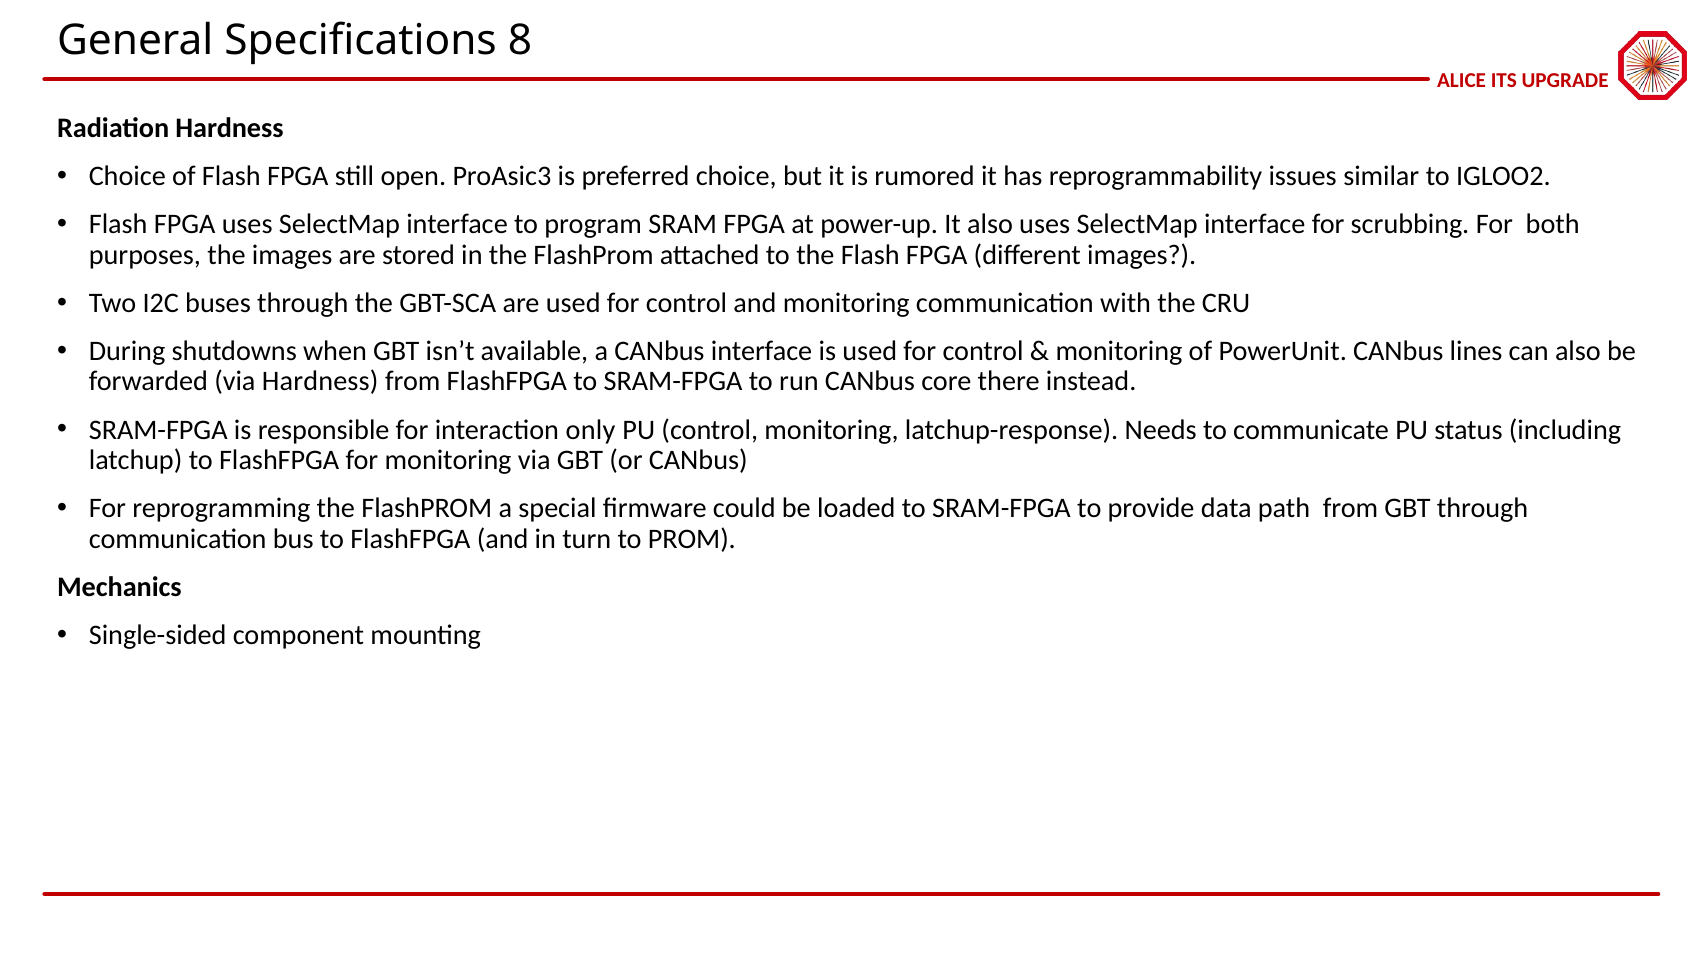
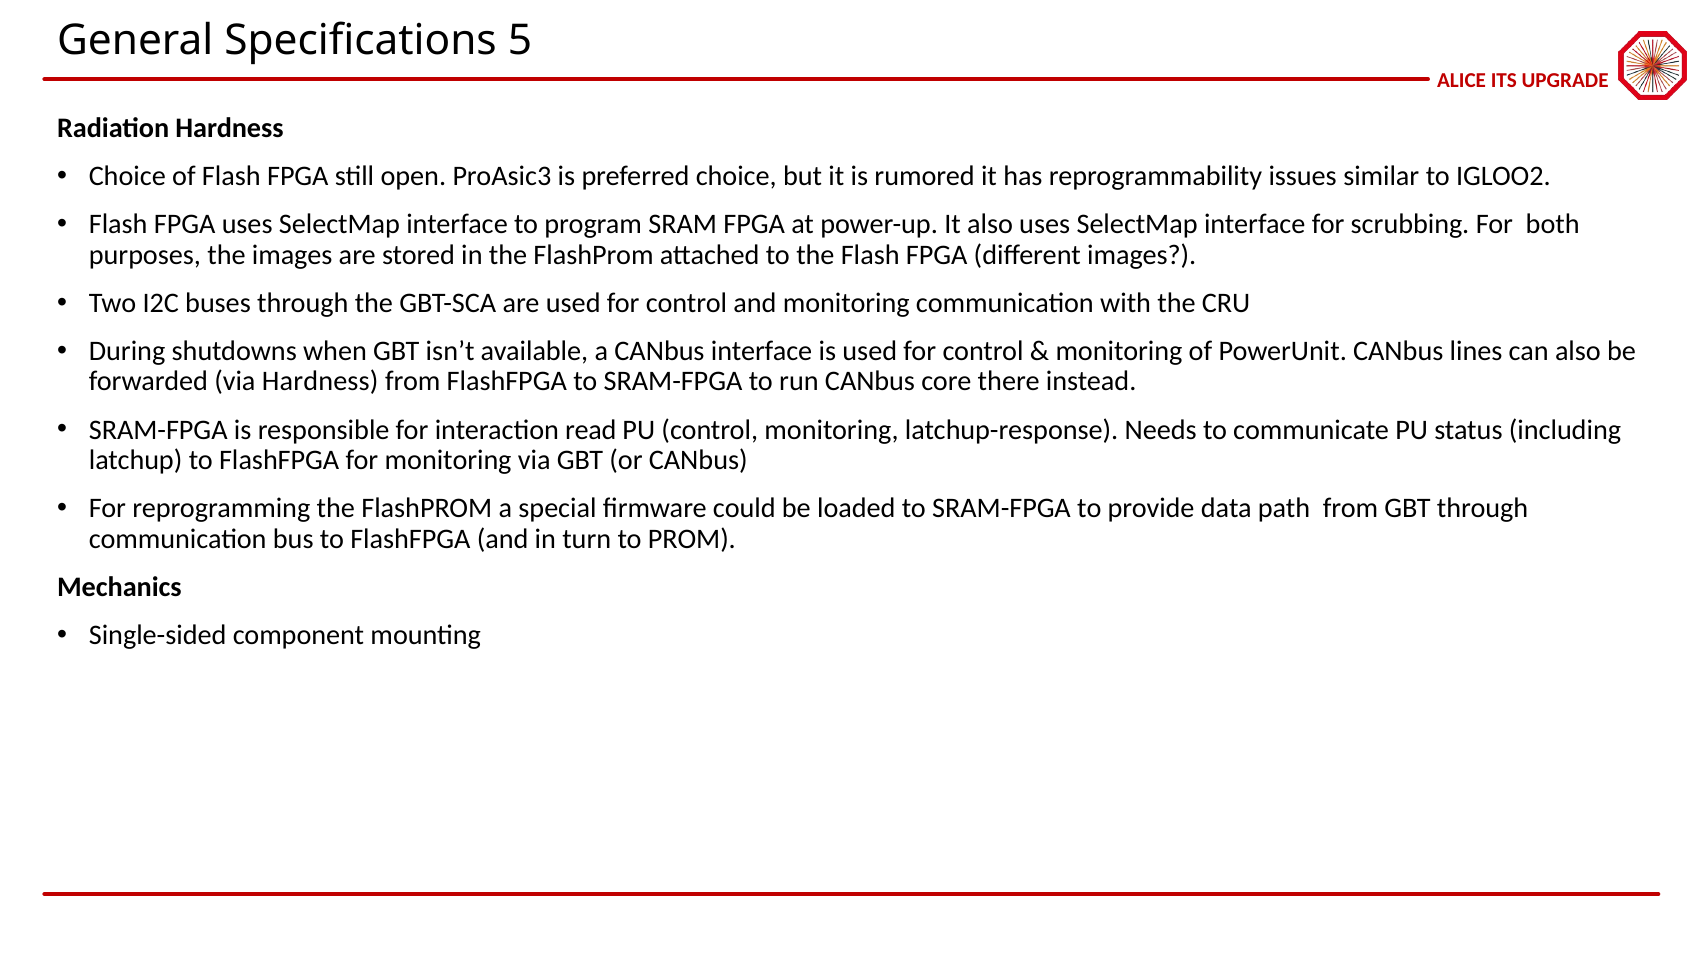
8: 8 -> 5 (520, 40)
only: only -> read (591, 430)
